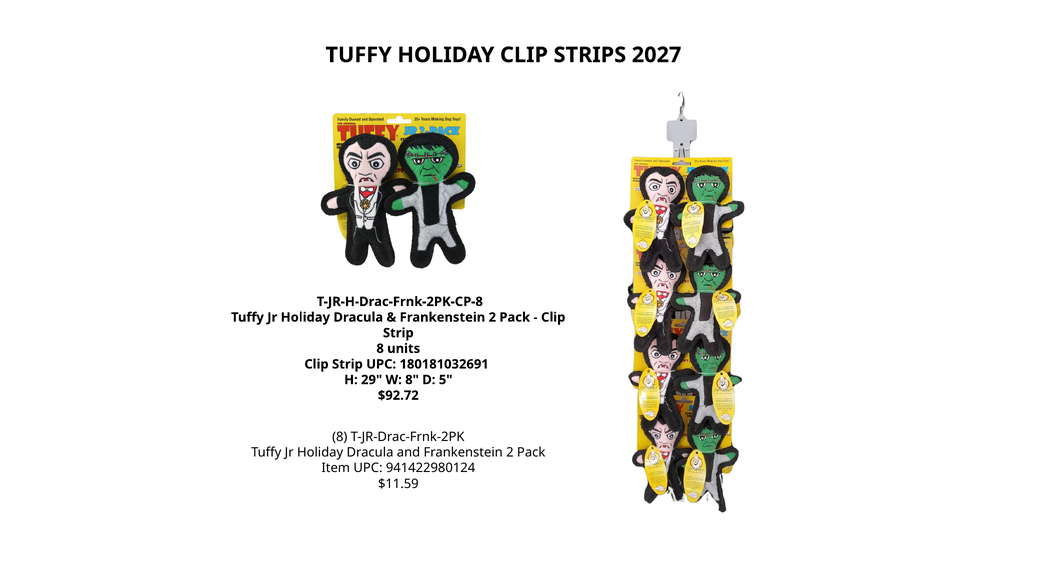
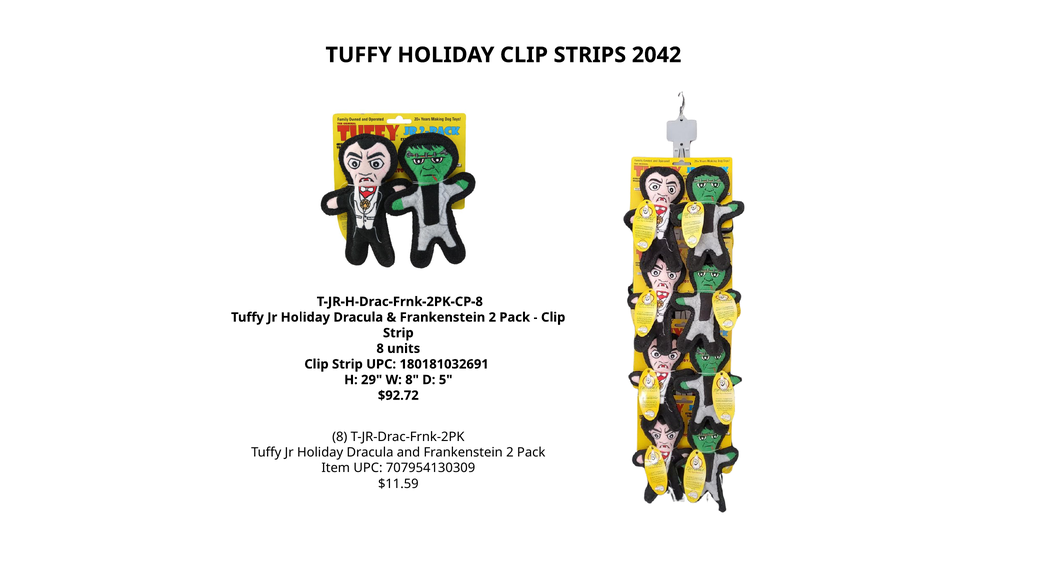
2027: 2027 -> 2042 (657, 55)
941422980124: 941422980124 -> 707954130309 (431, 468)
